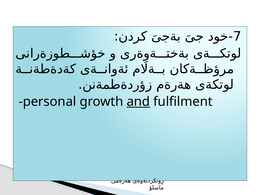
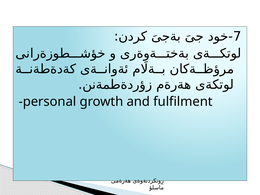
and underline: present -> none (138, 102)
